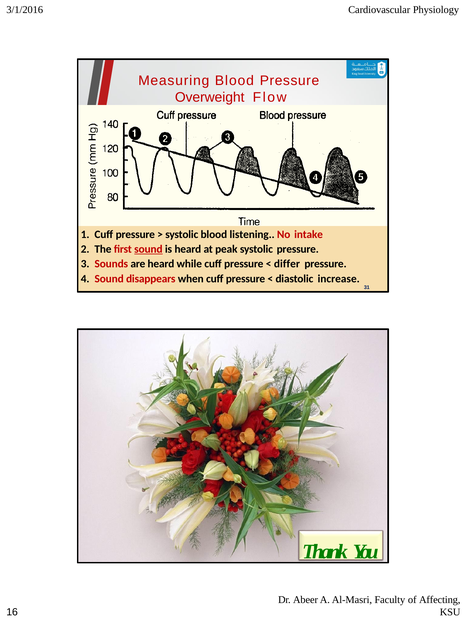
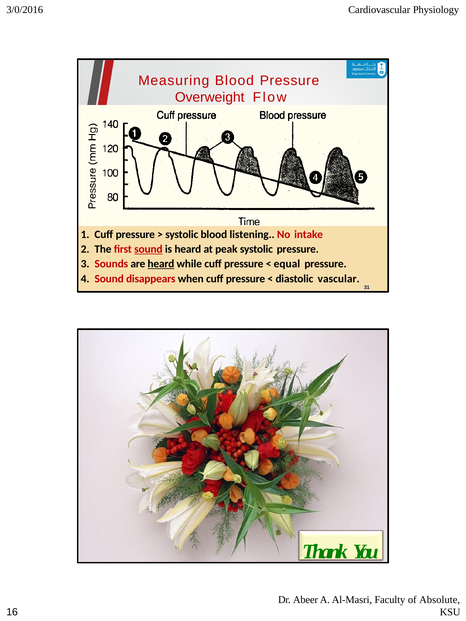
3/1/2016: 3/1/2016 -> 3/0/2016 (25, 10)
heard underline: none -> present (161, 264)
differ: differ -> equal (287, 264)
increase: increase -> vascular (339, 279)
Affecting: Affecting -> Absolute (440, 600)
